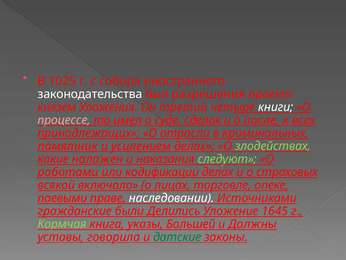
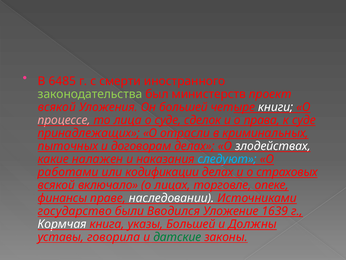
1025: 1025 -> 6485 (62, 81)
собора: собора -> смерти (120, 81)
законодательства colour: white -> light green (90, 94)
разрешения: разрешения -> министерств (209, 94)
князем: князем -> всякой (57, 107)
Он третий: третий -> большей (183, 107)
имел: имел -> лица (128, 120)
после: после -> права (262, 120)
к всех: всех -> суде (304, 120)
памятник: памятник -> пыточных (68, 146)
усилением: усилением -> договорам (141, 146)
злодействах colour: light green -> white (273, 146)
следуют colour: light green -> light blue (227, 159)
паевыми: паевыми -> финансы (62, 198)
гражданские: гражданские -> государство (75, 211)
Делились: Делились -> Вводился (174, 211)
1645: 1645 -> 1639 (275, 211)
Кормчая colour: light green -> white (62, 224)
